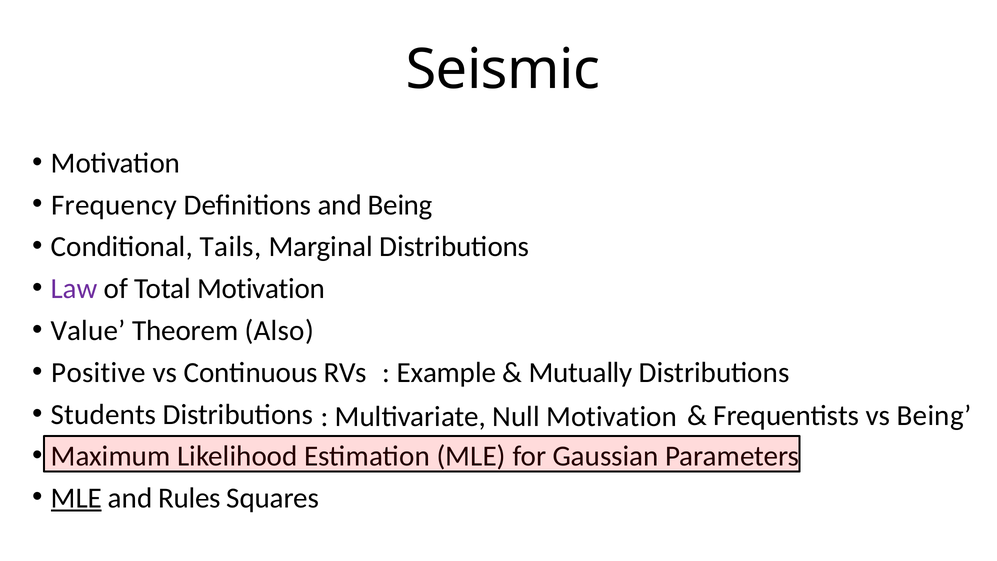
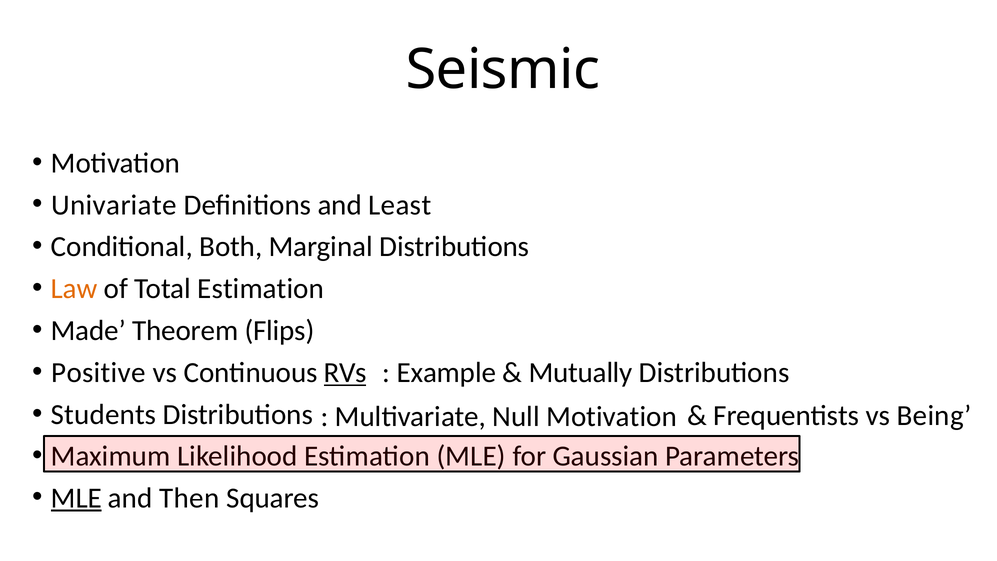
Frequency: Frequency -> Univariate (114, 205)
and Being: Being -> Least (400, 205)
Tails: Tails -> Both (231, 247)
Law colour: purple -> orange (74, 289)
Total Motivation: Motivation -> Estimation (261, 289)
Value: Value -> Made (88, 331)
Also: Also -> Flips (280, 331)
RVs underline: none -> present (345, 373)
Rules: Rules -> Then (189, 498)
